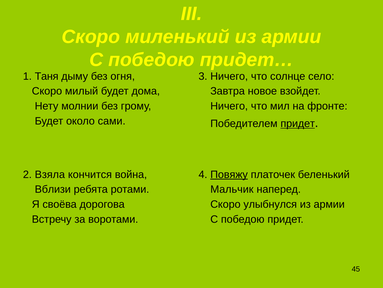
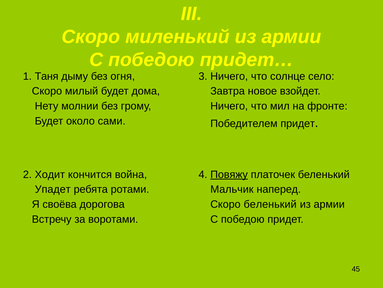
придет underline: present -> none (298, 123)
Взяла: Взяла -> Ходит (50, 174)
Вблизи: Вблизи -> Упадет (53, 189)
Скоро улыбнулся: улыбнулся -> беленький (270, 204)
